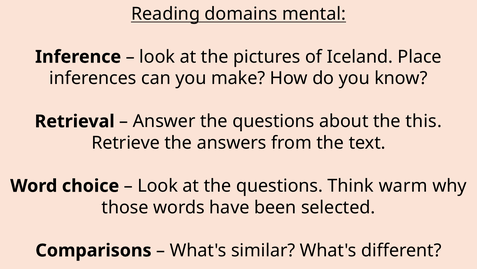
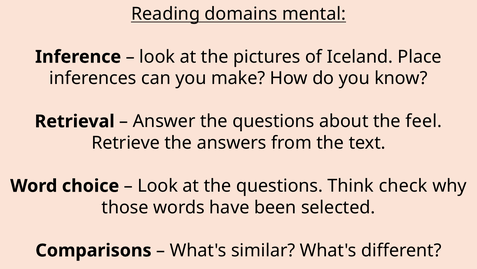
this: this -> feel (424, 121)
warm: warm -> check (403, 185)
